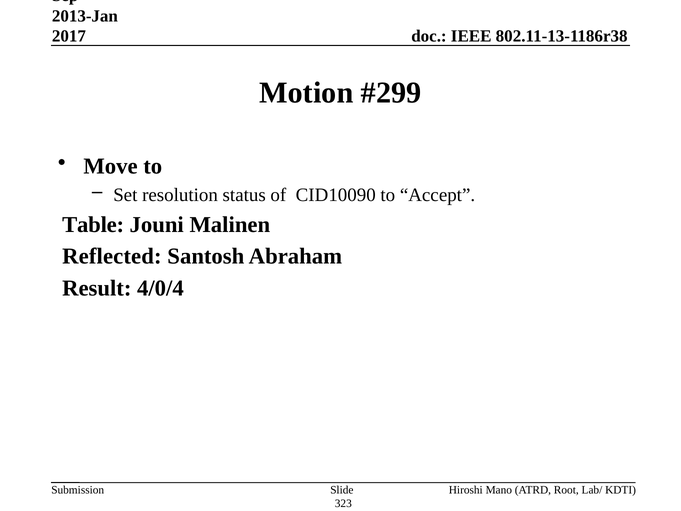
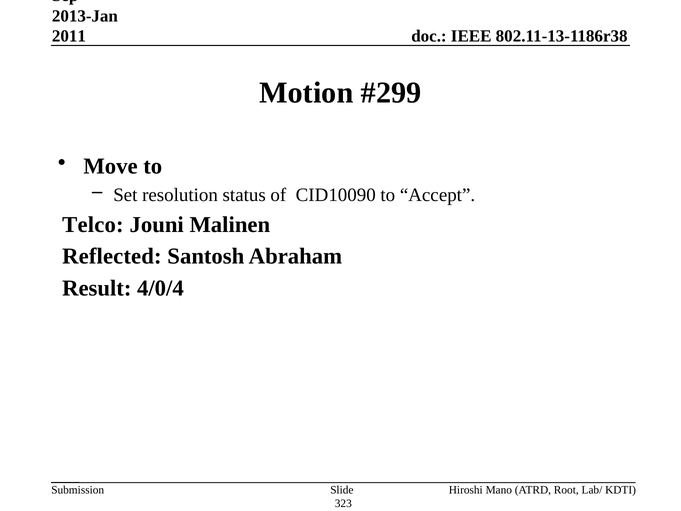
2017: 2017 -> 2011 (69, 36)
Table: Table -> Telco (93, 224)
